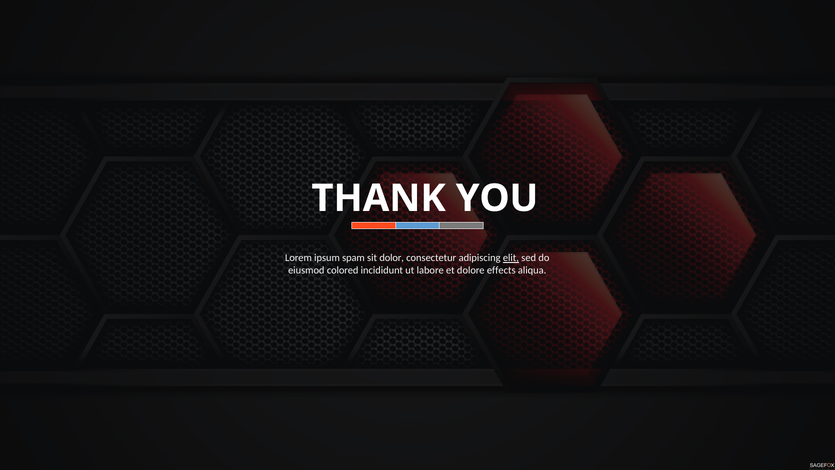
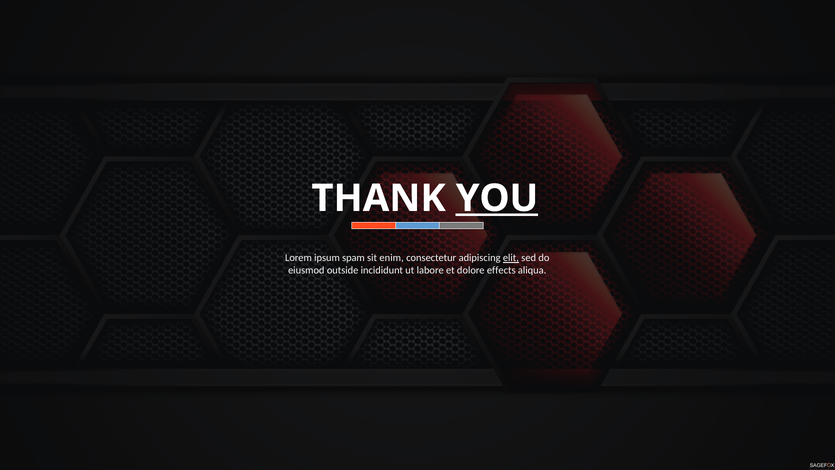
YOU underline: none -> present (497, 198)
dolor: dolor -> enim (392, 258)
colored: colored -> outside (343, 270)
